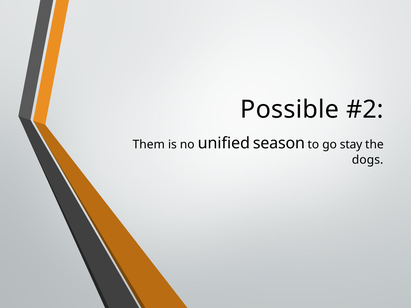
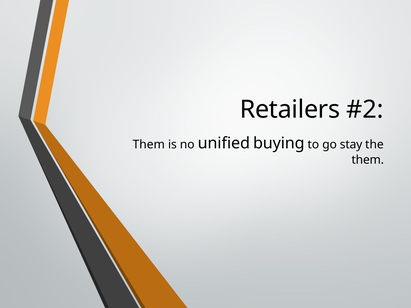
Possible: Possible -> Retailers (290, 110)
season: season -> buying (279, 143)
dogs: dogs -> them (368, 160)
